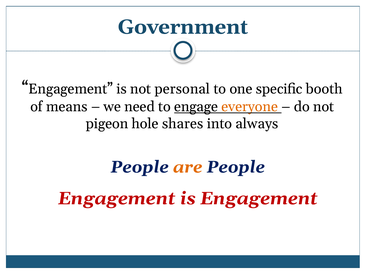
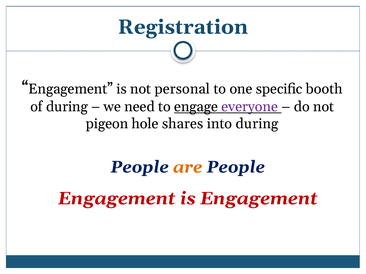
Government: Government -> Registration (183, 27)
of means: means -> during (67, 107)
everyone colour: orange -> purple (250, 107)
into always: always -> during (257, 124)
